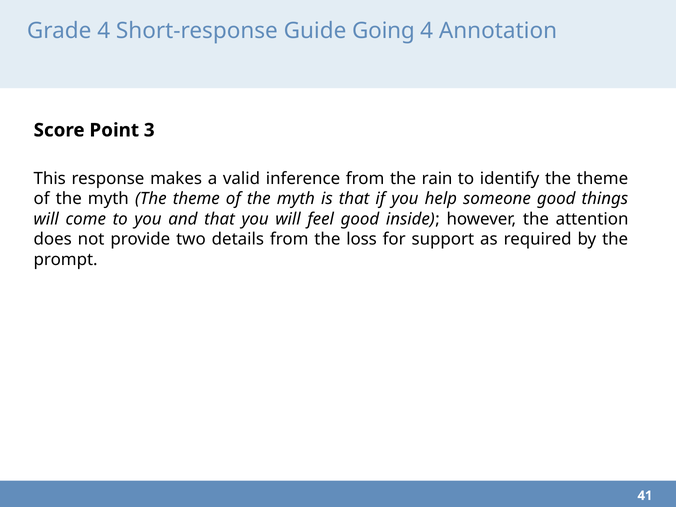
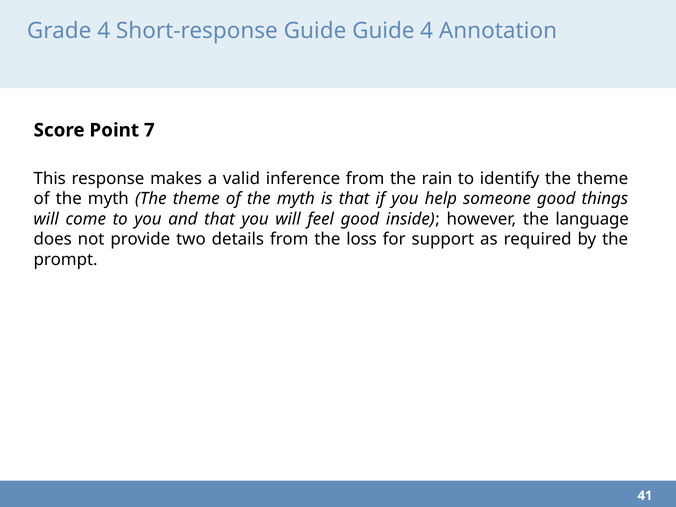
Guide Going: Going -> Guide (383, 31)
3: 3 -> 7 (149, 130)
attention: attention -> language (592, 219)
